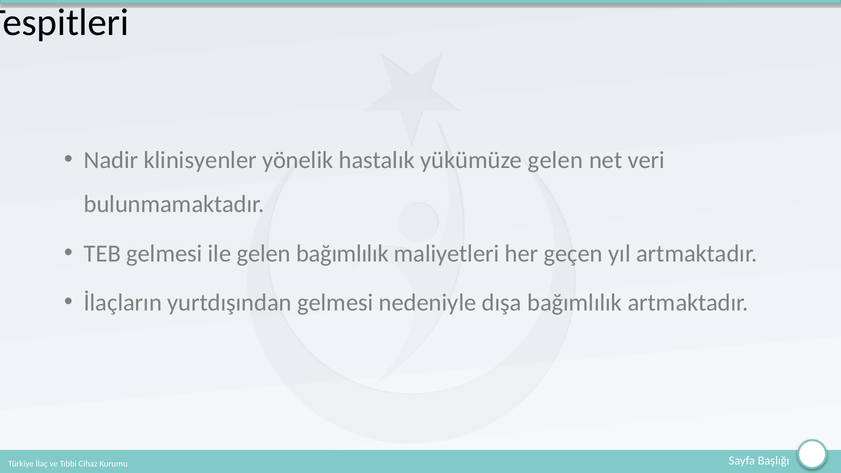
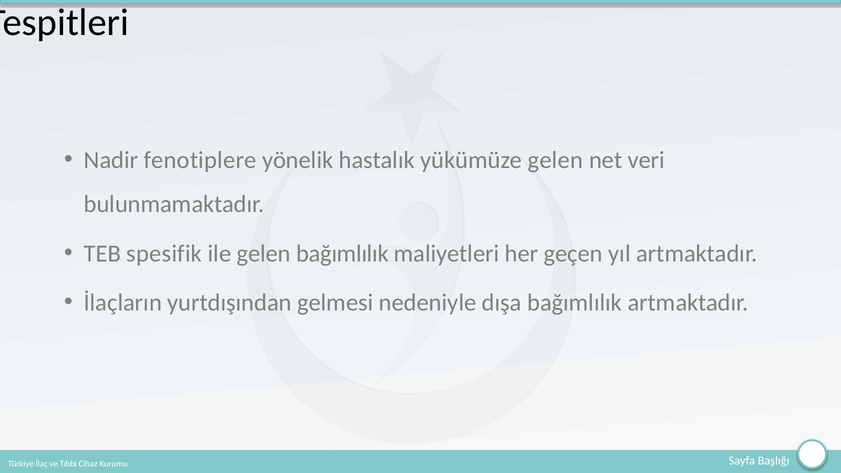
klinisyenler: klinisyenler -> fenotiplere (200, 160)
TEB gelmesi: gelmesi -> spesifik (164, 253)
